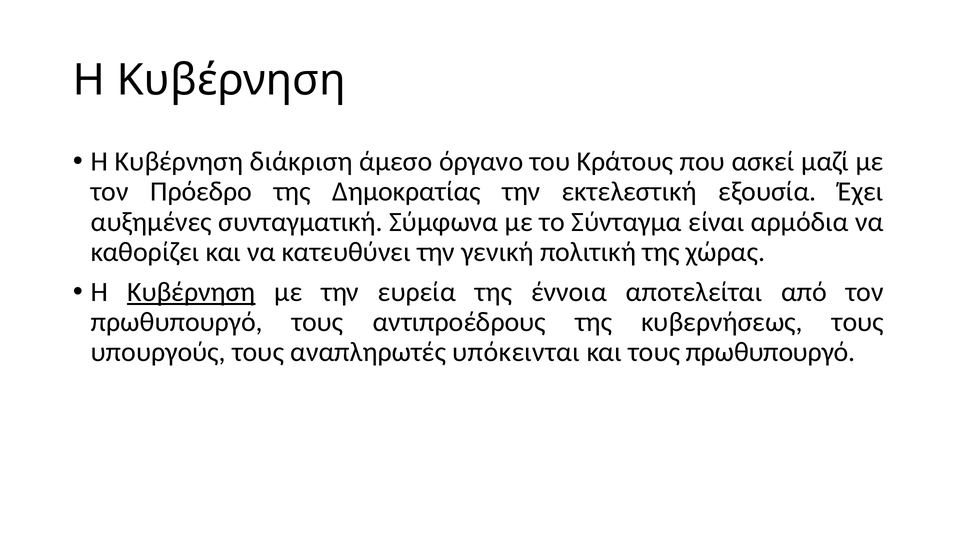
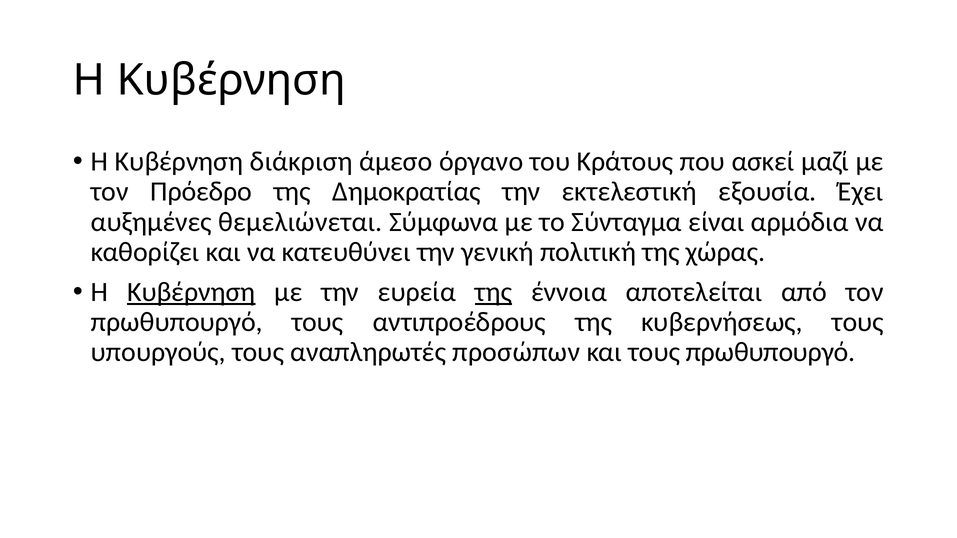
συνταγματική: συνταγματική -> θεμελιώνεται (300, 222)
της underline: none -> present (493, 292)
υπόκεινται: υπόκεινται -> προσώπων (516, 352)
